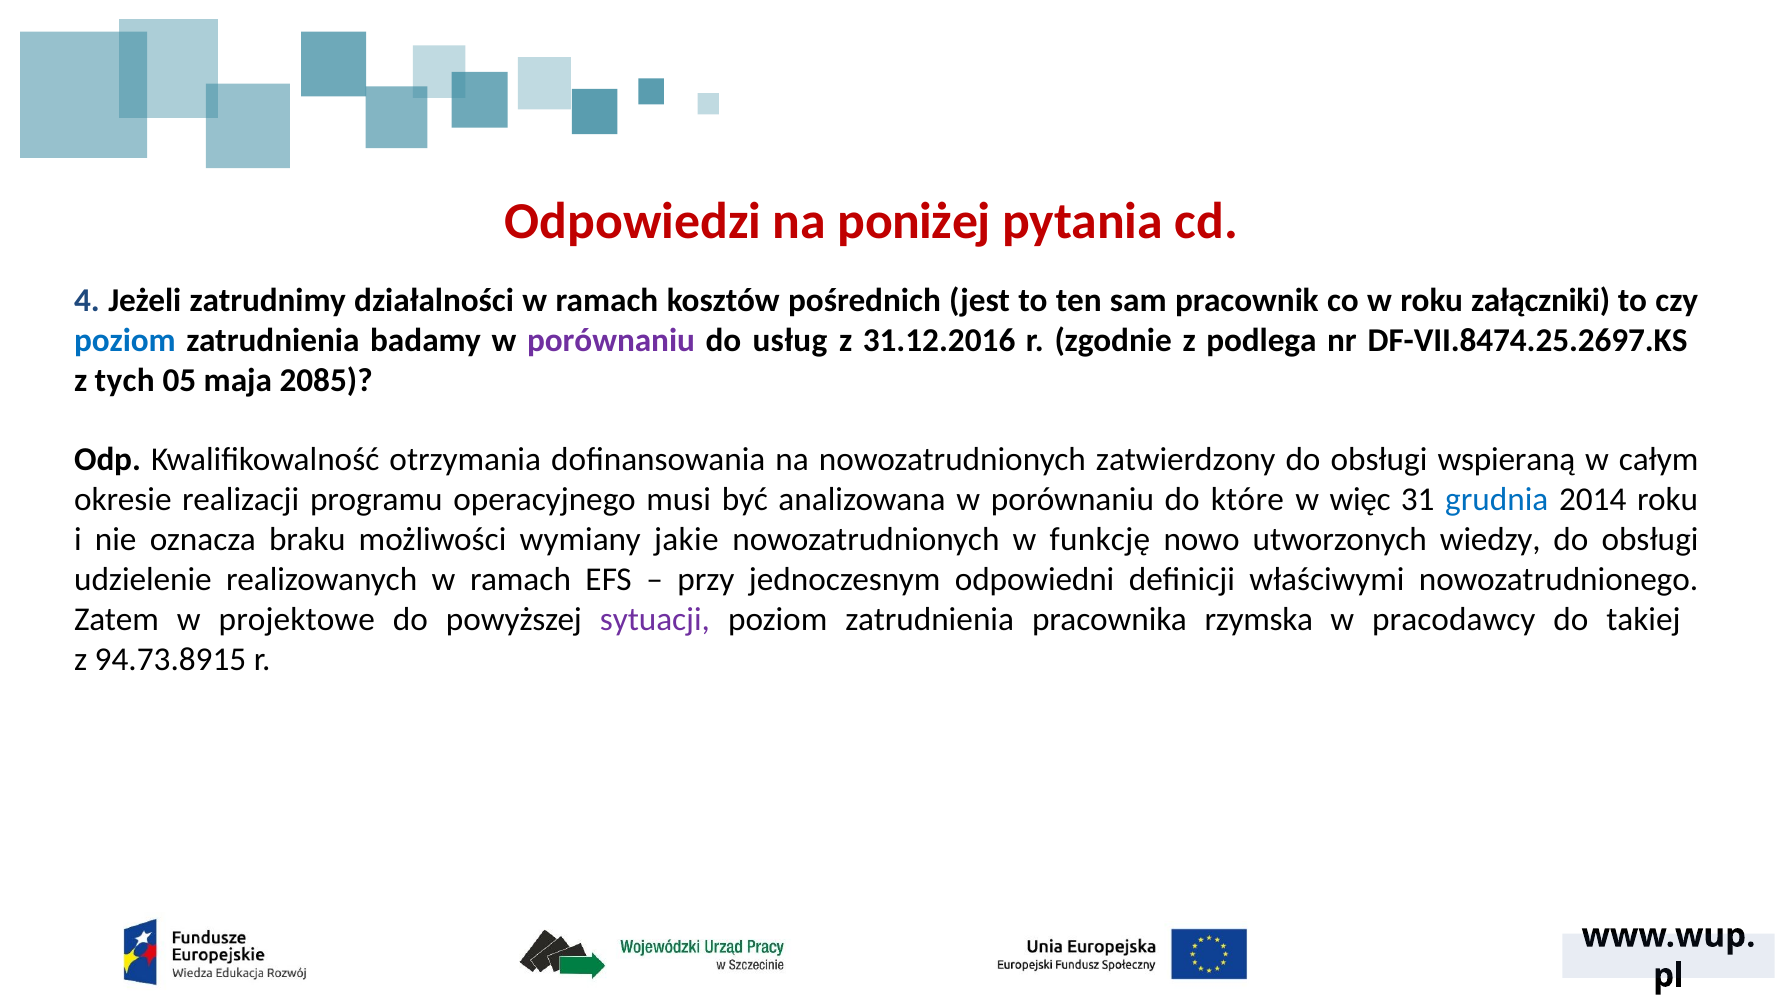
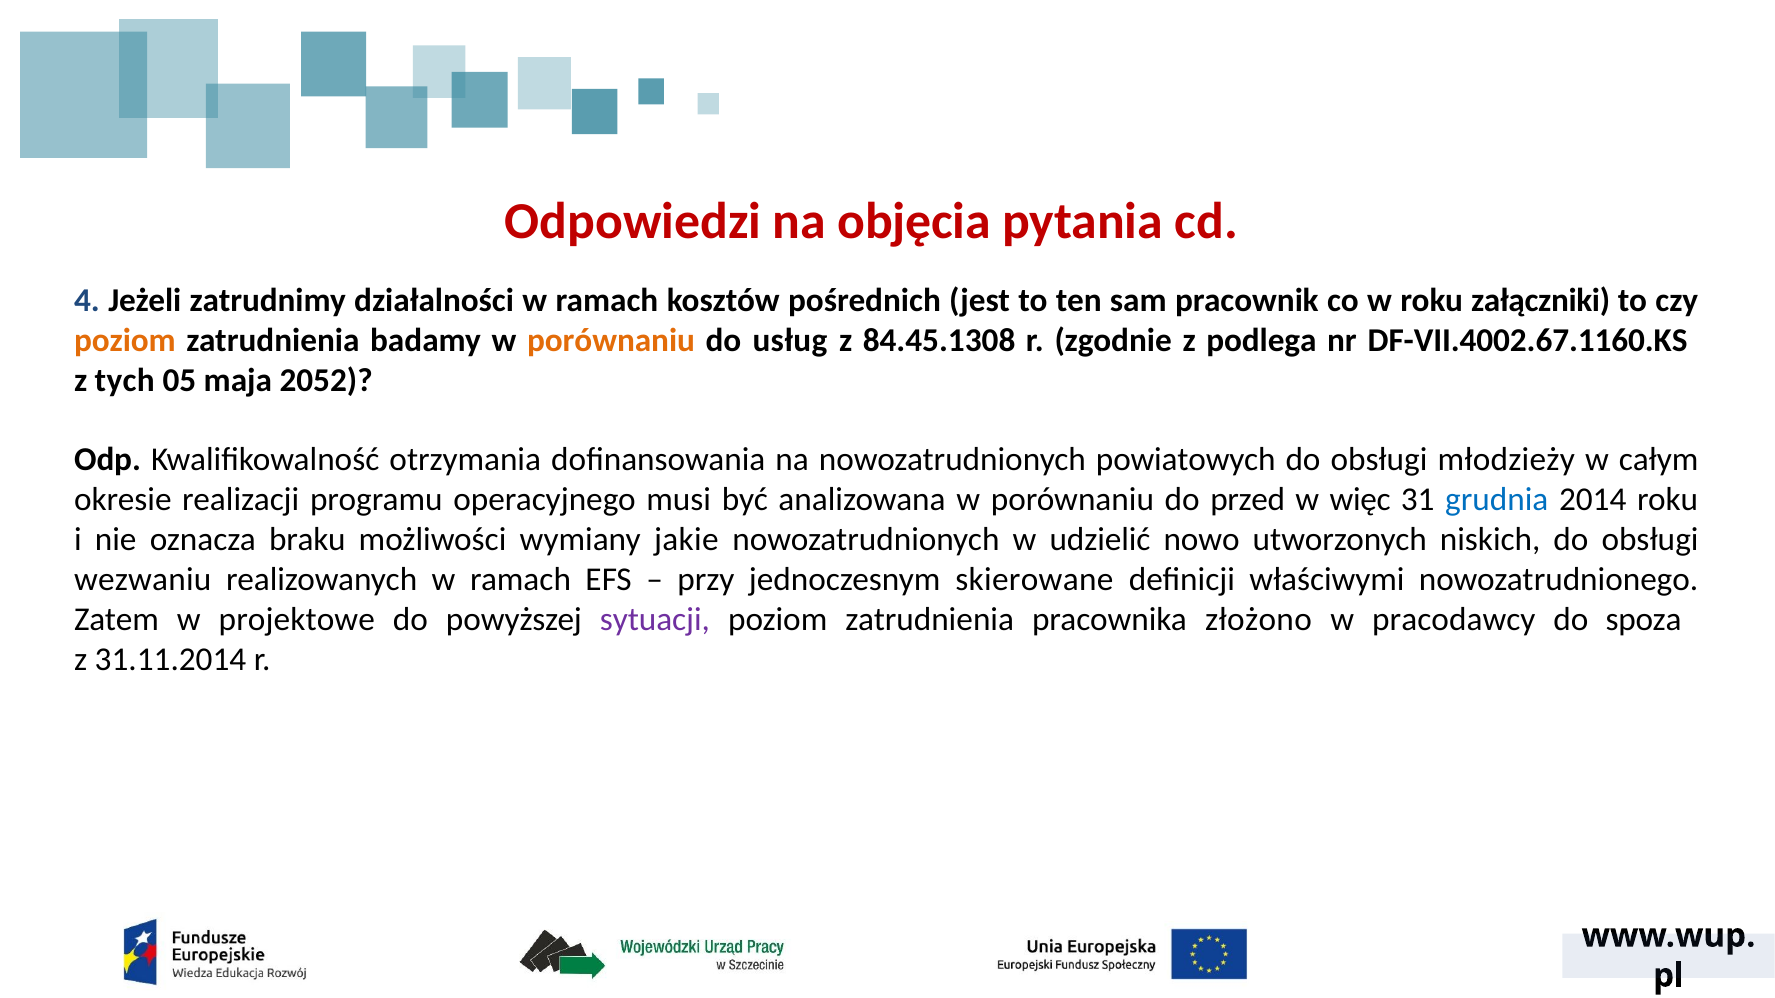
poniżej: poniżej -> objęcia (914, 222)
poziom colour: blue -> orange (125, 340)
porównaniu colour: purple -> orange (611, 340)
31.12.2016: 31.12.2016 -> 84.45.1308 (939, 340)
DF-VII.8474.25.2697.KS: DF-VII.8474.25.2697.KS -> DF-VII.4002.67.1160.KS (1528, 340)
2085: 2085 -> 2052 (326, 380)
zatwierdzony: zatwierdzony -> powiatowych (1186, 460)
wspieraną: wspieraną -> młodzieży (1506, 460)
które: które -> przed (1248, 500)
funkcję: funkcję -> udzielić (1100, 540)
wiedzy: wiedzy -> niskich (1490, 540)
udzielenie: udzielenie -> wezwaniu (143, 580)
odpowiedni: odpowiedni -> skierowane (1034, 580)
rzymska: rzymska -> złożono (1258, 620)
takiej: takiej -> spoza (1644, 620)
94.73.8915: 94.73.8915 -> 31.11.2014 (171, 660)
